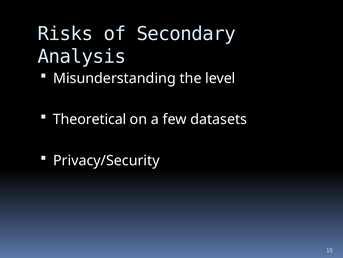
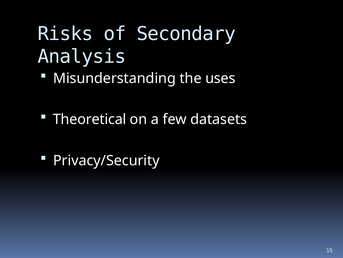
level: level -> uses (220, 78)
